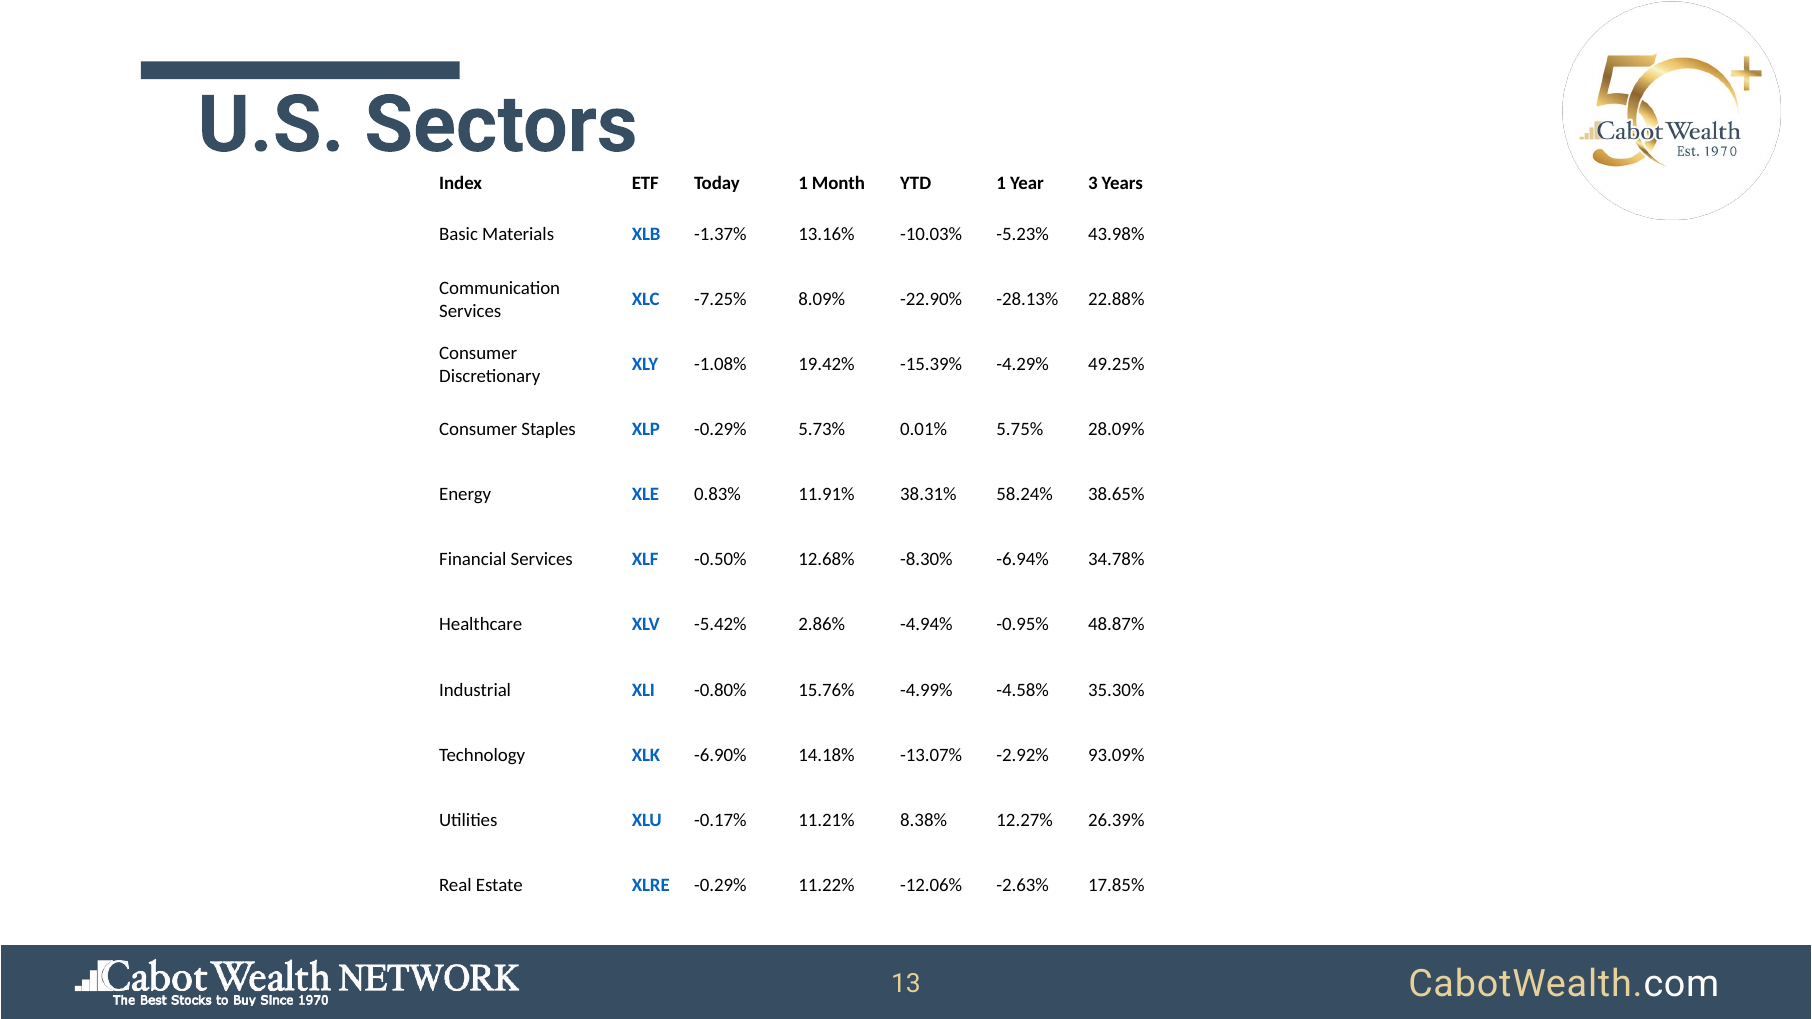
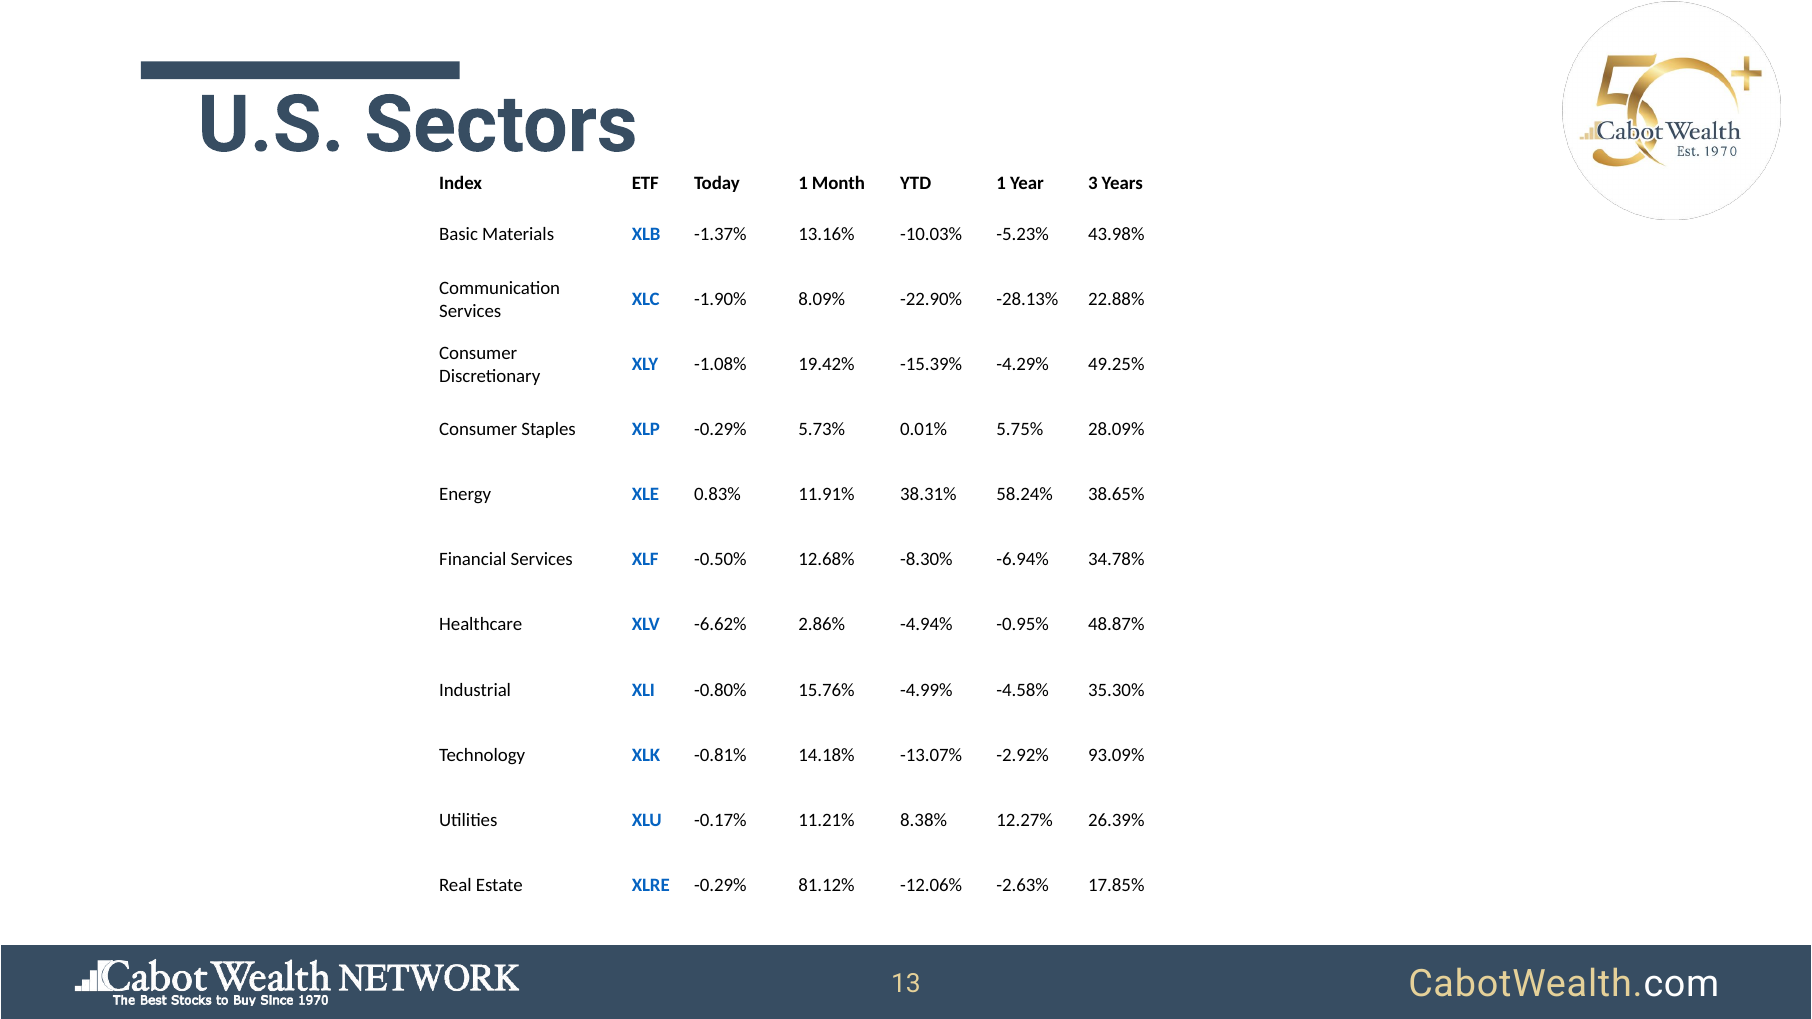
-7.25%: -7.25% -> -1.90% (720, 300)
-5.42%: -5.42% -> -6.62% (720, 625)
-6.90%: -6.90% -> -0.81% (720, 755)
11.22%: 11.22% -> 81.12% (826, 885)
